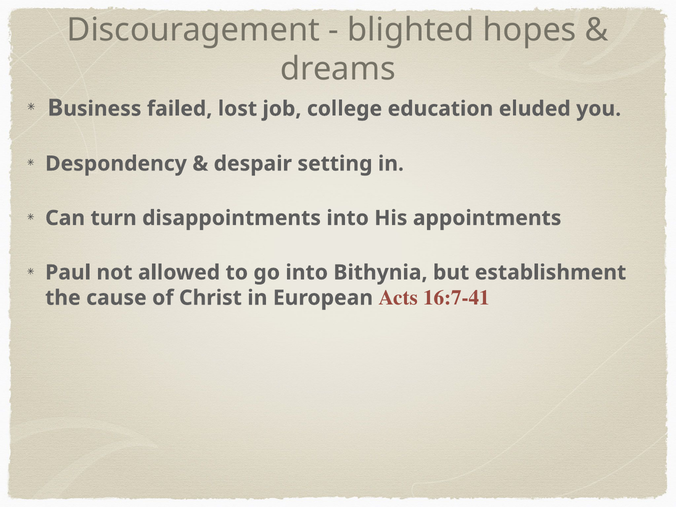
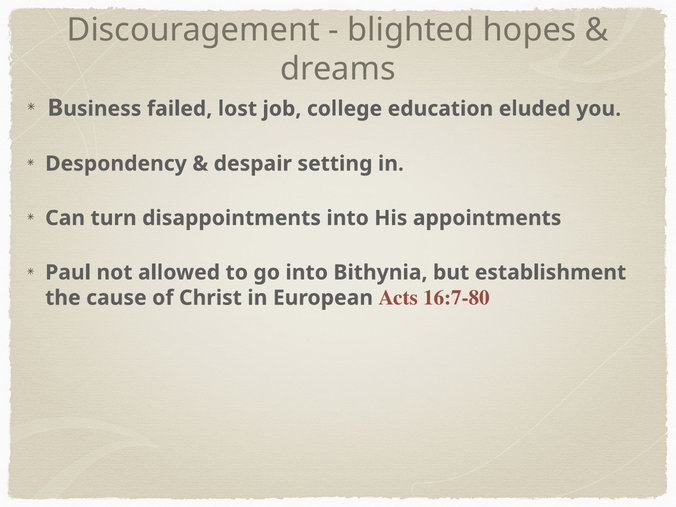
16:7-41: 16:7-41 -> 16:7-80 (457, 298)
